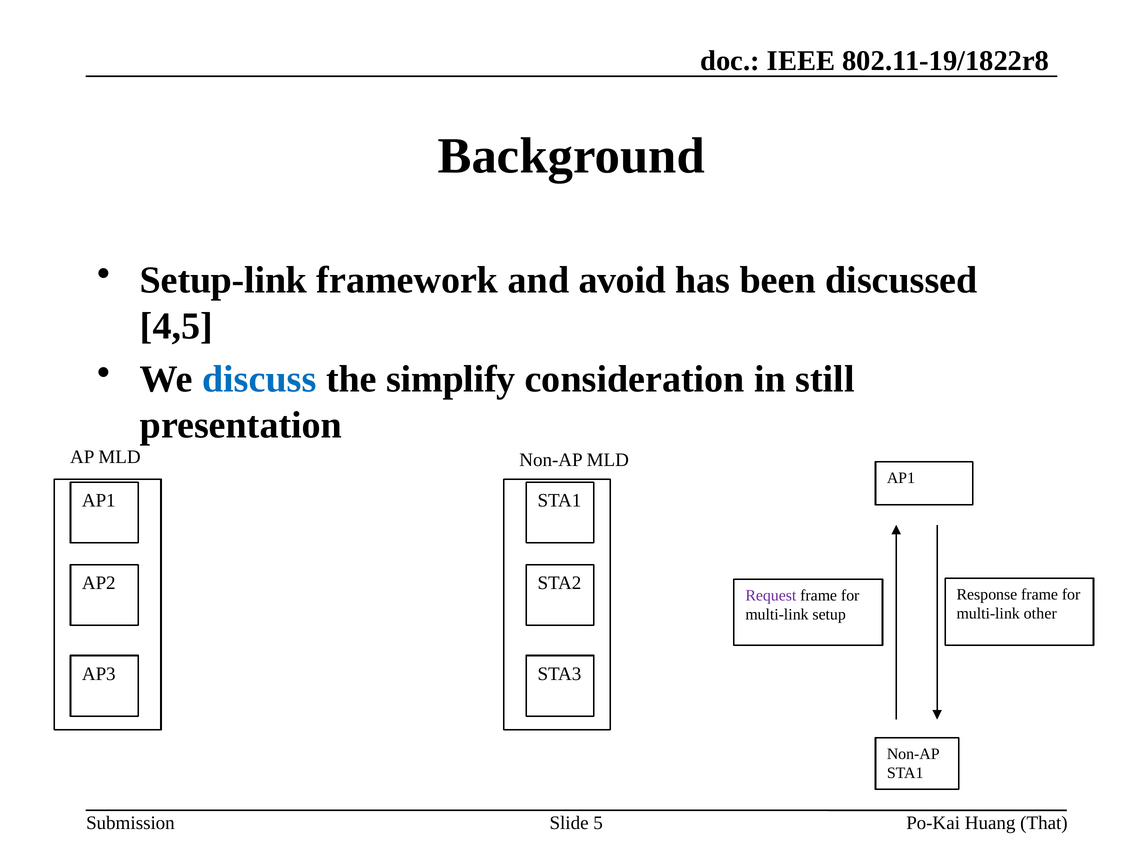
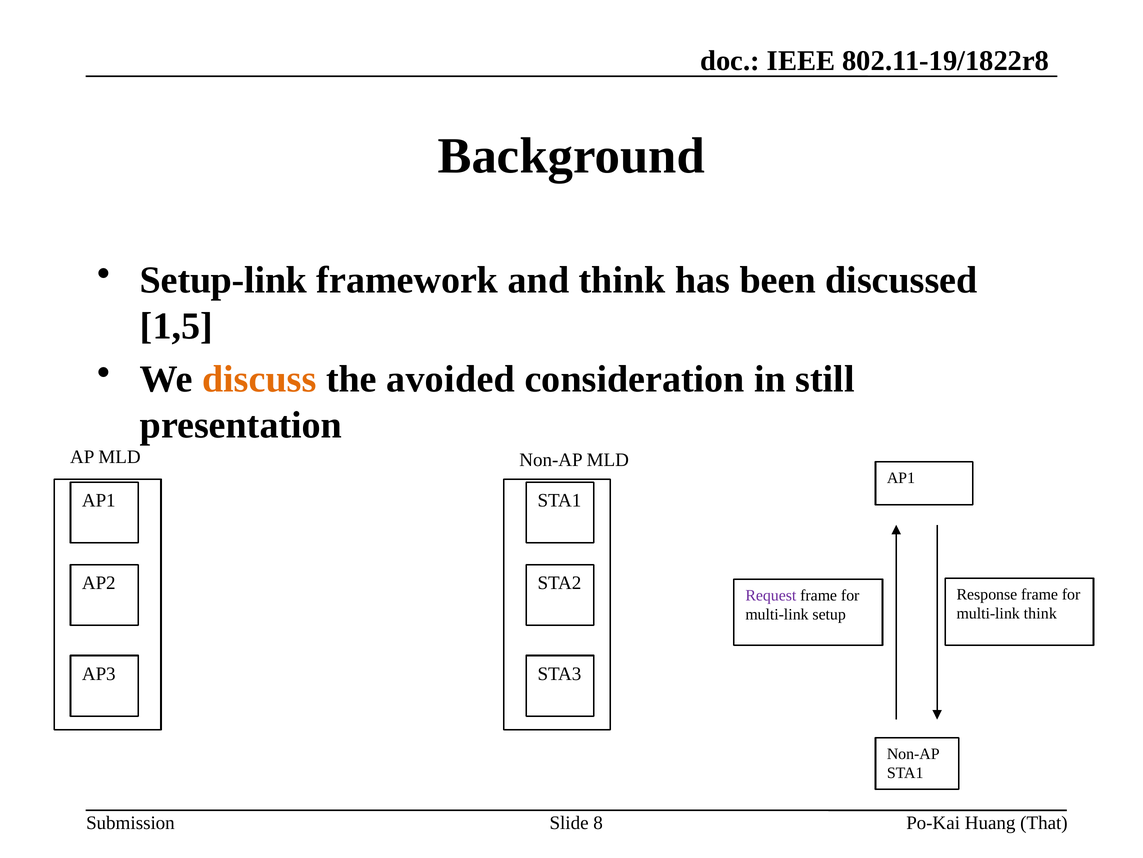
and avoid: avoid -> think (622, 280)
4,5: 4,5 -> 1,5 (176, 326)
discuss colour: blue -> orange (259, 379)
simplify: simplify -> avoided (451, 379)
multi-link other: other -> think (1040, 613)
5: 5 -> 8 (598, 822)
